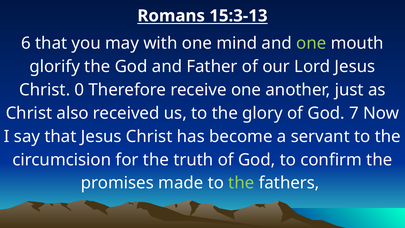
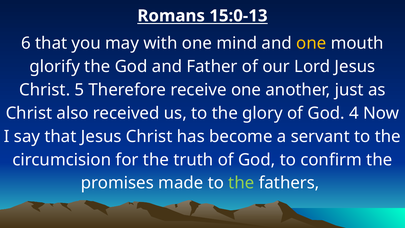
15:3-13: 15:3-13 -> 15:0-13 (238, 16)
one colour: light green -> yellow (311, 43)
0: 0 -> 5 (79, 90)
7: 7 -> 4 (354, 113)
